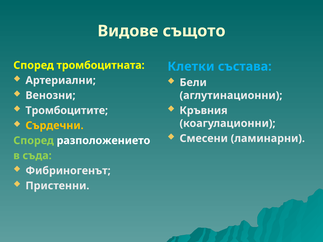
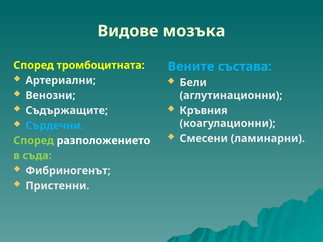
същото: същото -> мозъка (194, 31)
Клетки: Клетки -> Вените (191, 67)
Тромбоцитите: Тромбоцитите -> Съдържащите (67, 111)
Сърдечни colour: yellow -> light blue (55, 126)
